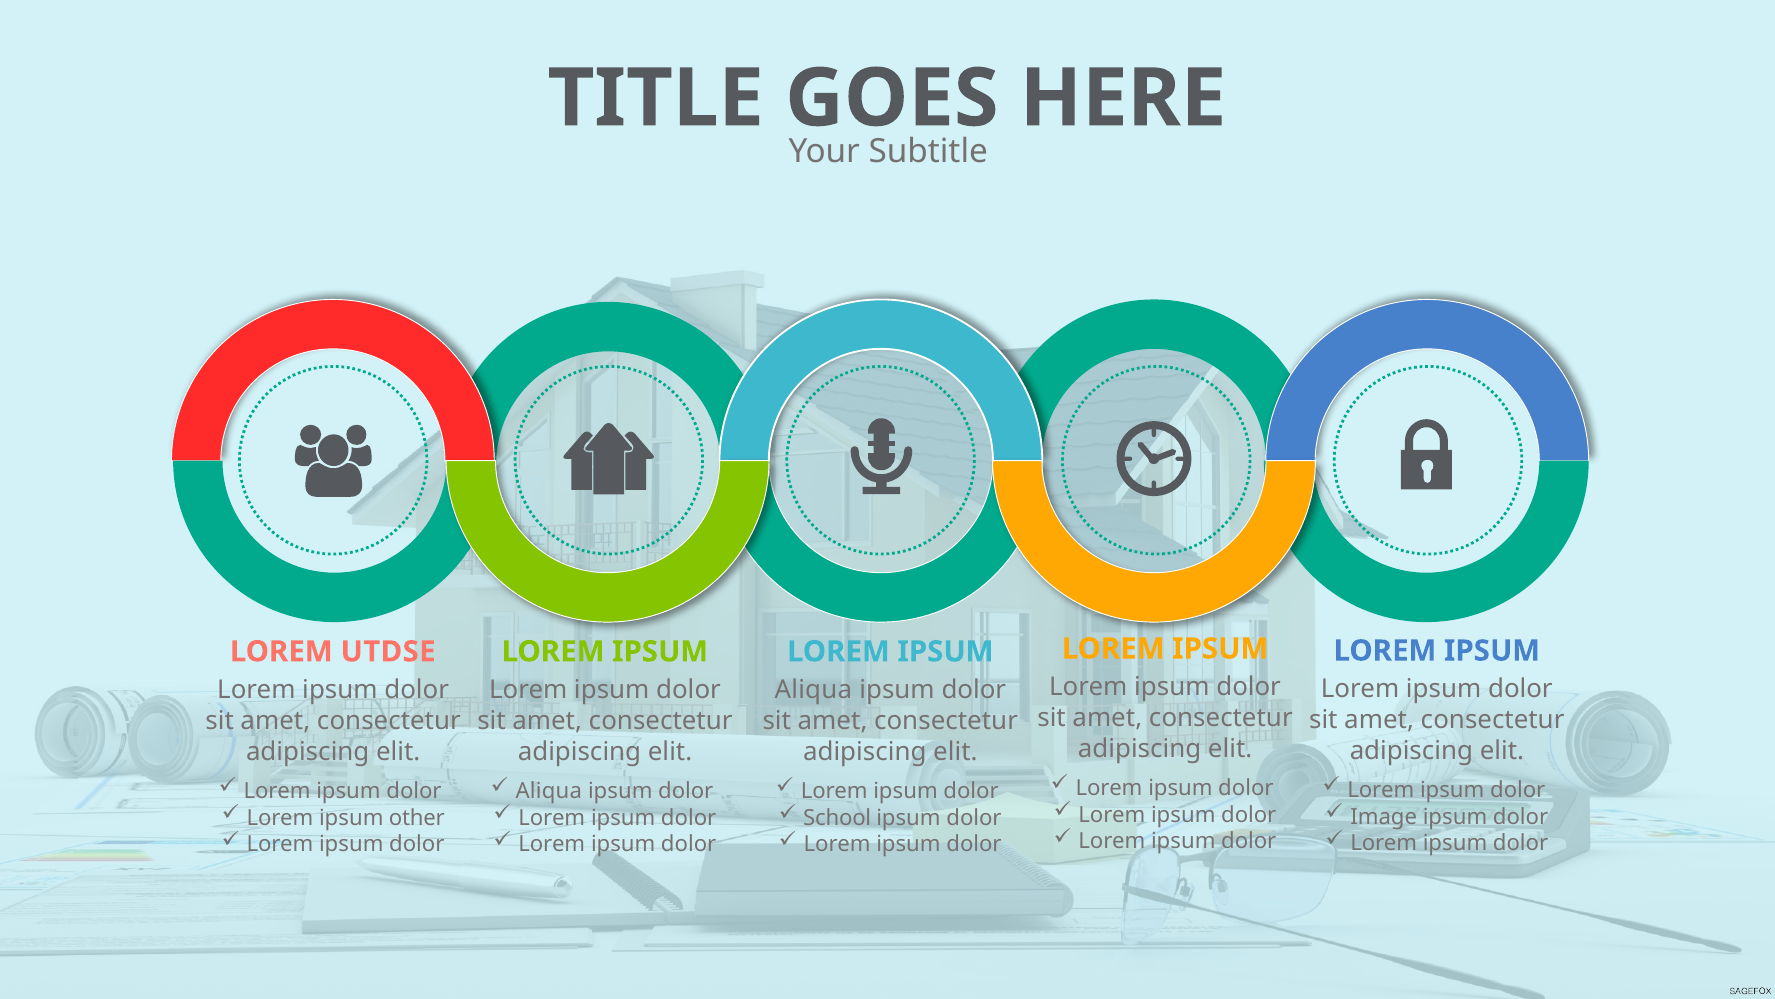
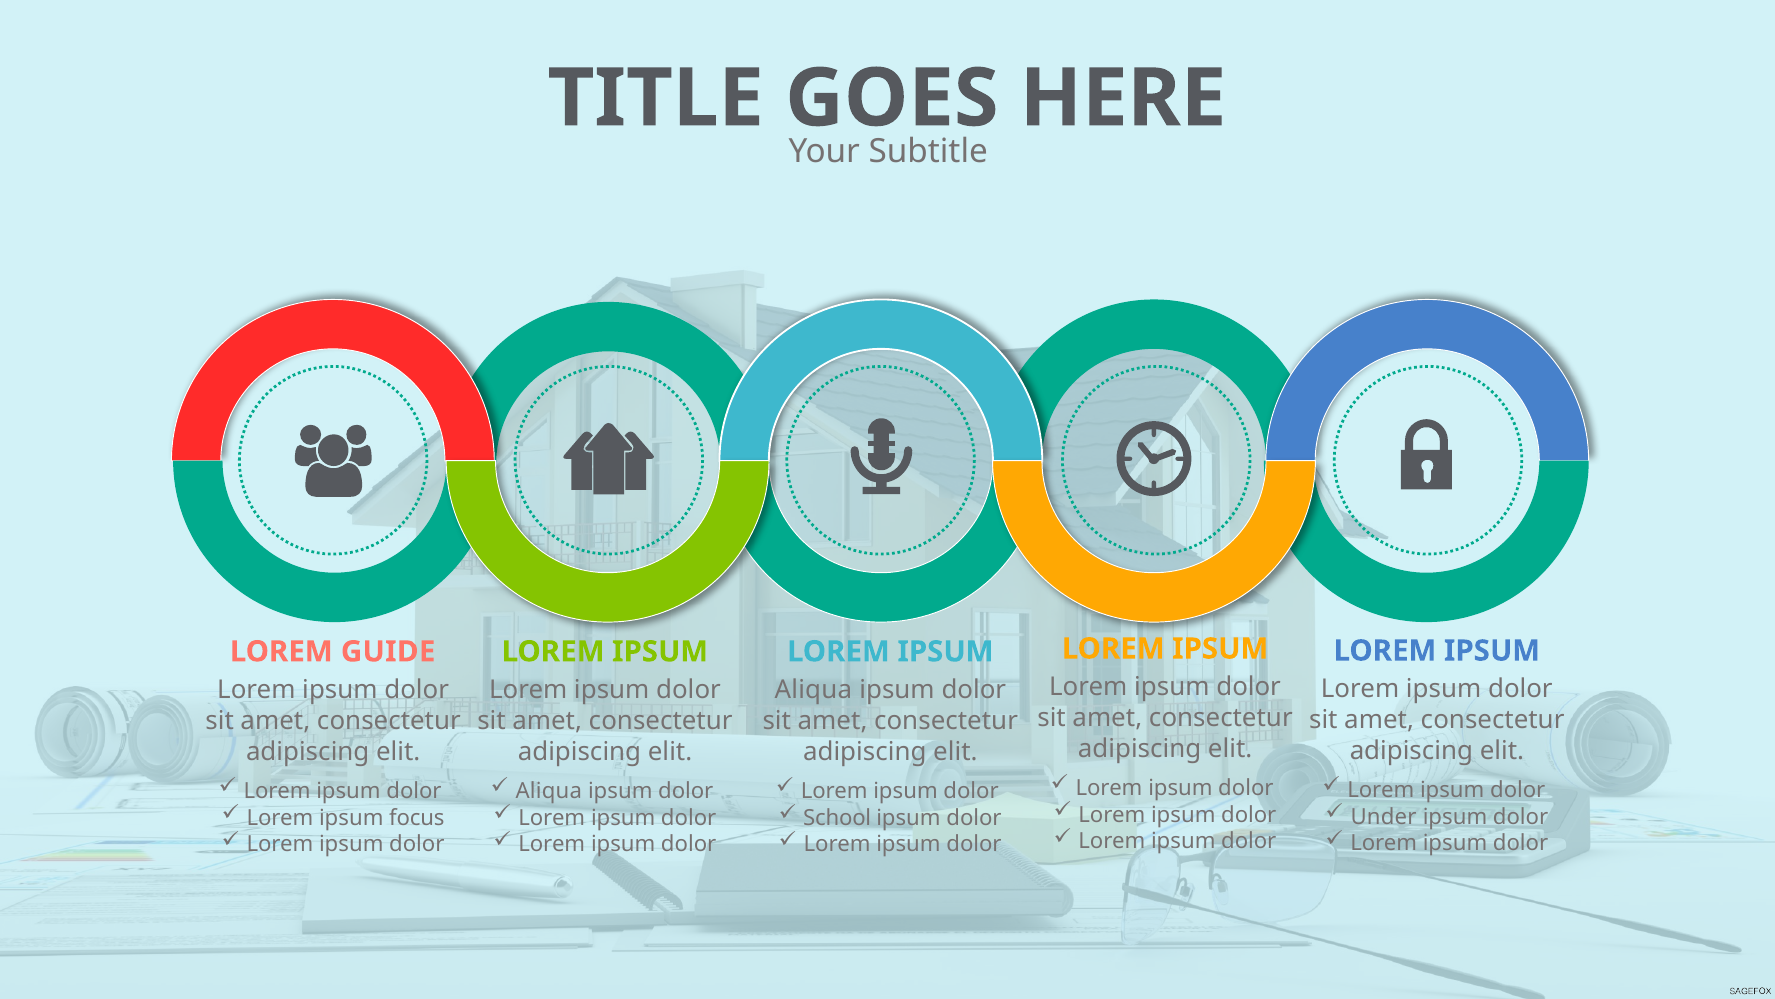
UTDSE: UTDSE -> GUIDE (388, 651)
Image: Image -> Under (1384, 816)
other: other -> focus (417, 817)
